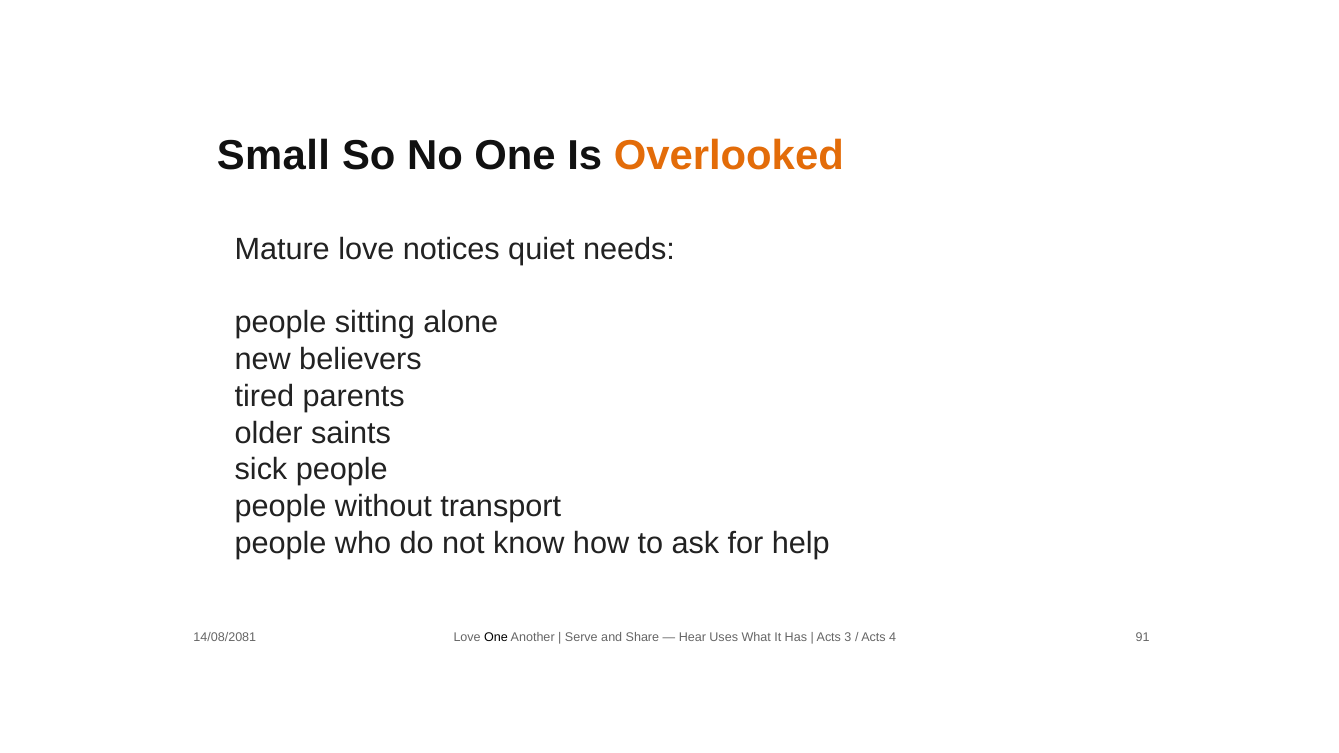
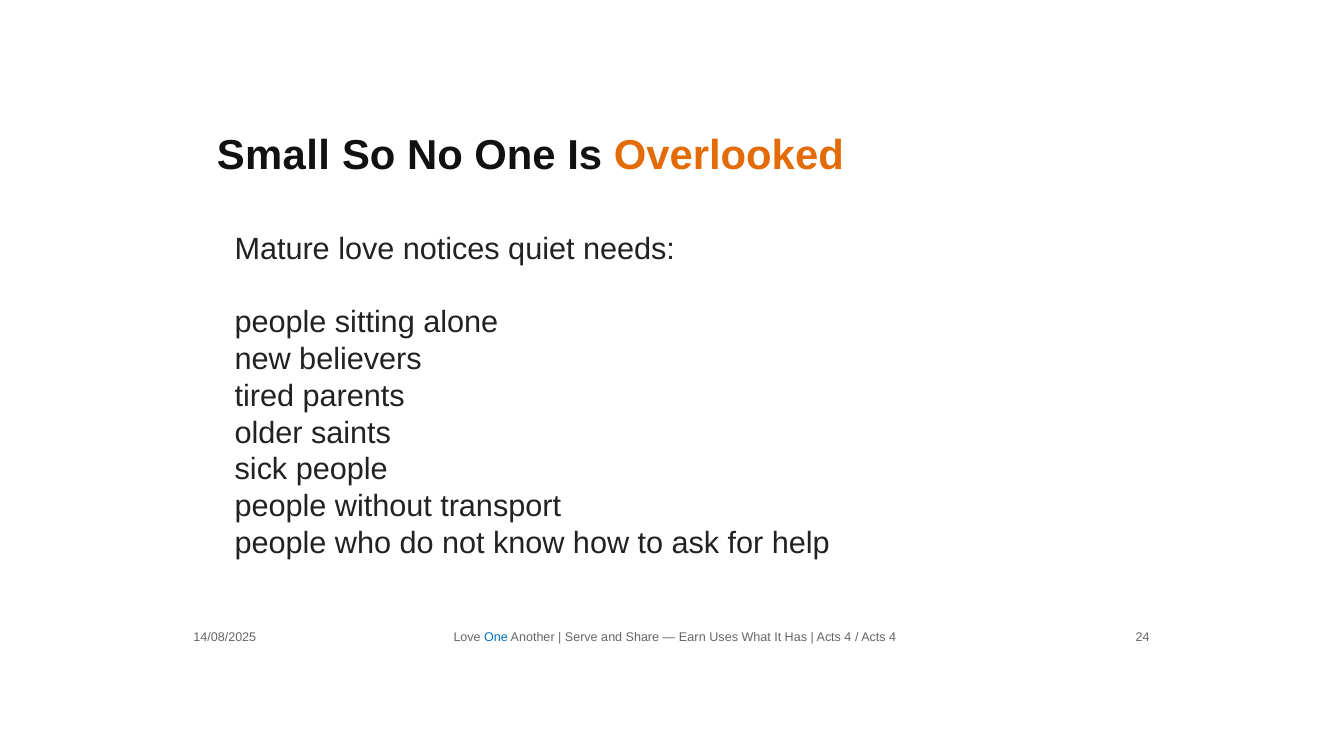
14/08/2081: 14/08/2081 -> 14/08/2025 (225, 638)
One colour: black -> blue (496, 638)
Hear: Hear -> Earn (692, 638)
3: 3 -> 4 (848, 638)
91: 91 -> 24 (1143, 638)
